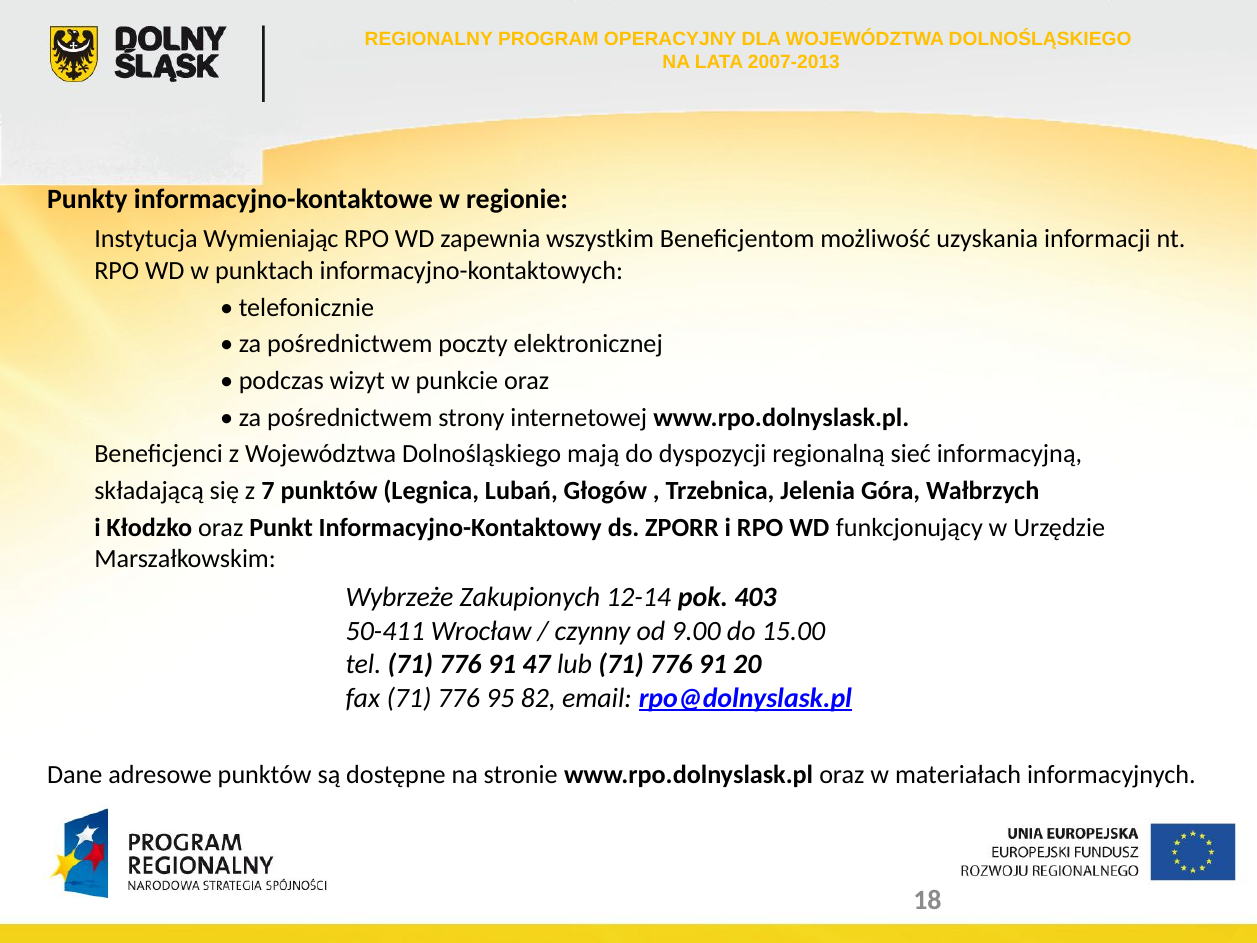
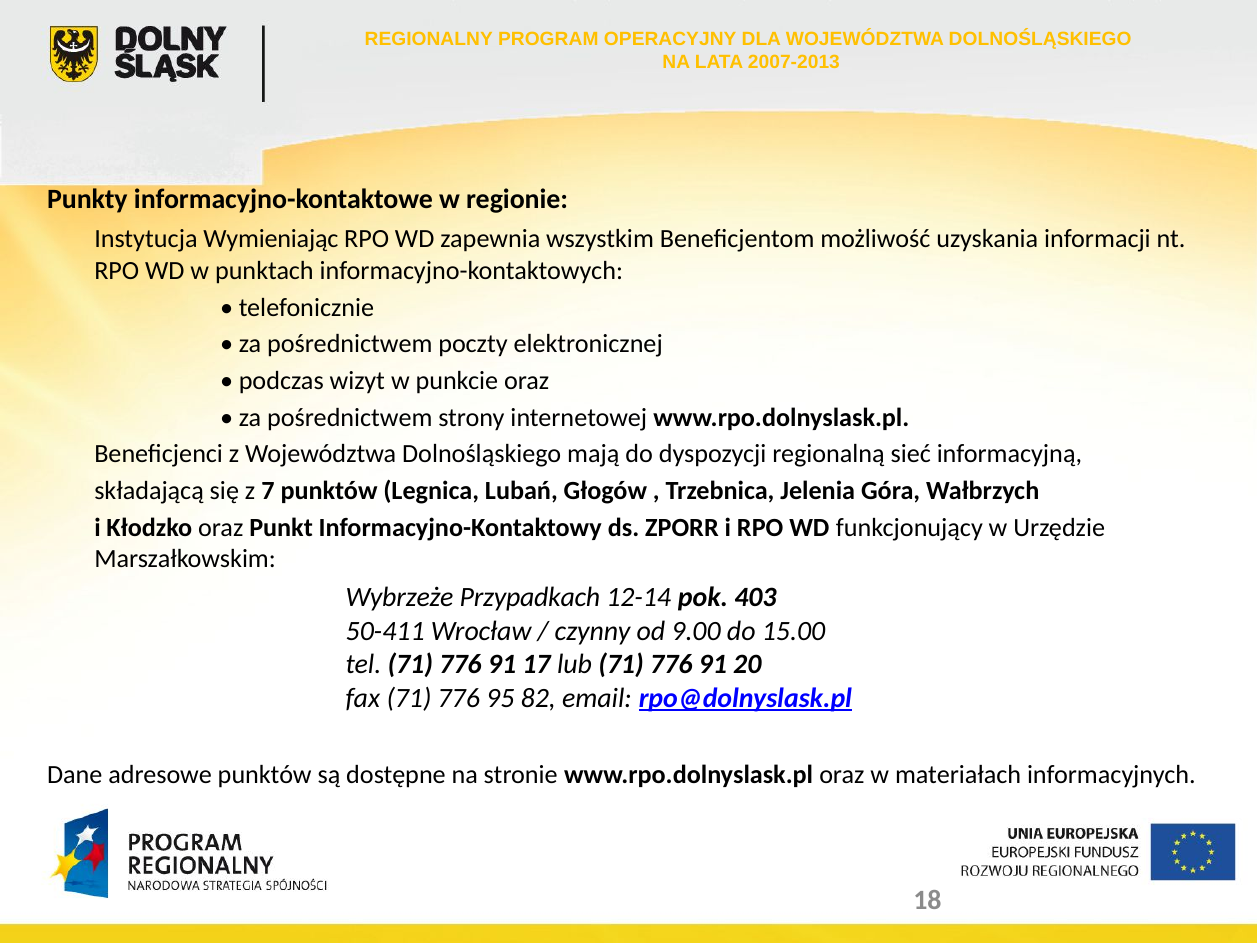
Zakupionych: Zakupionych -> Przypadkach (530, 597)
47: 47 -> 17 (536, 664)
